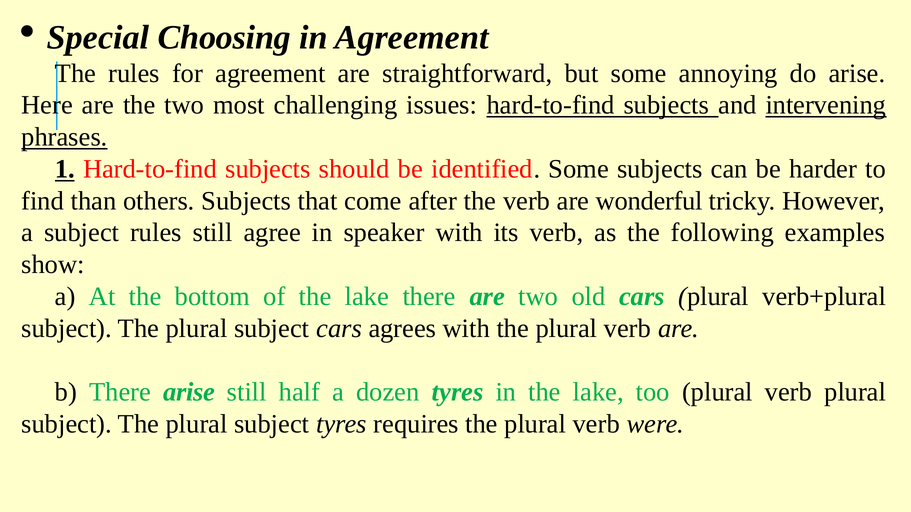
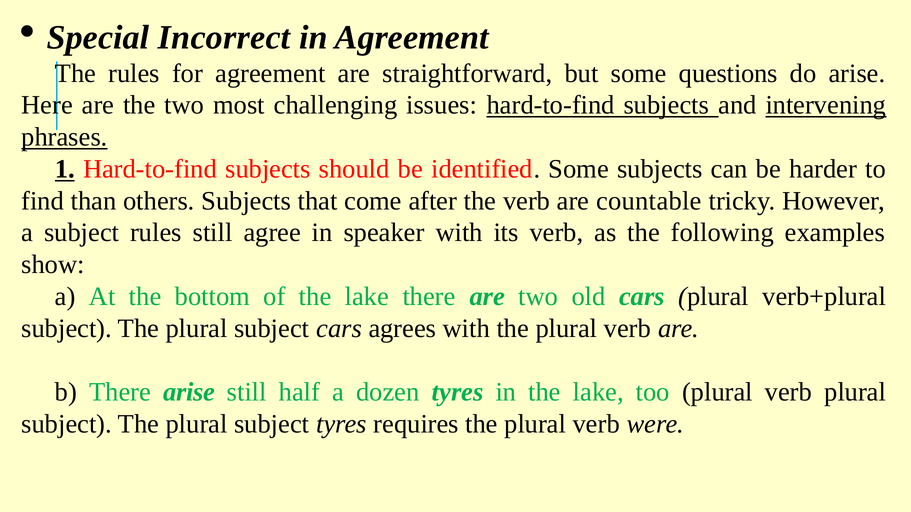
Choosing: Choosing -> Incorrect (224, 37)
annoying: annoying -> questions (728, 73)
wonderful: wonderful -> countable (649, 201)
